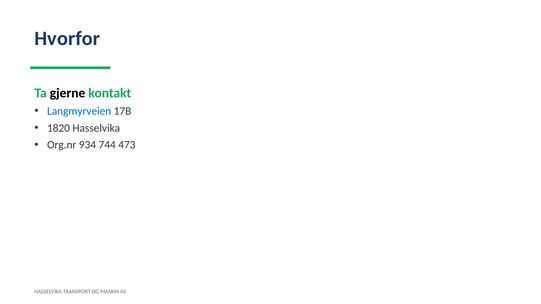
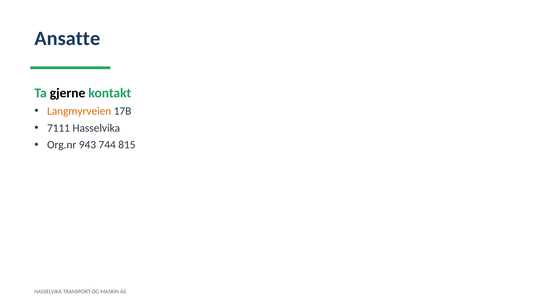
Hvorfor: Hvorfor -> Ansatte (67, 39)
Langmyrveien colour: blue -> orange (79, 111)
1820: 1820 -> 7111 (59, 128)
934: 934 -> 943 (87, 145)
473: 473 -> 815 (127, 145)
